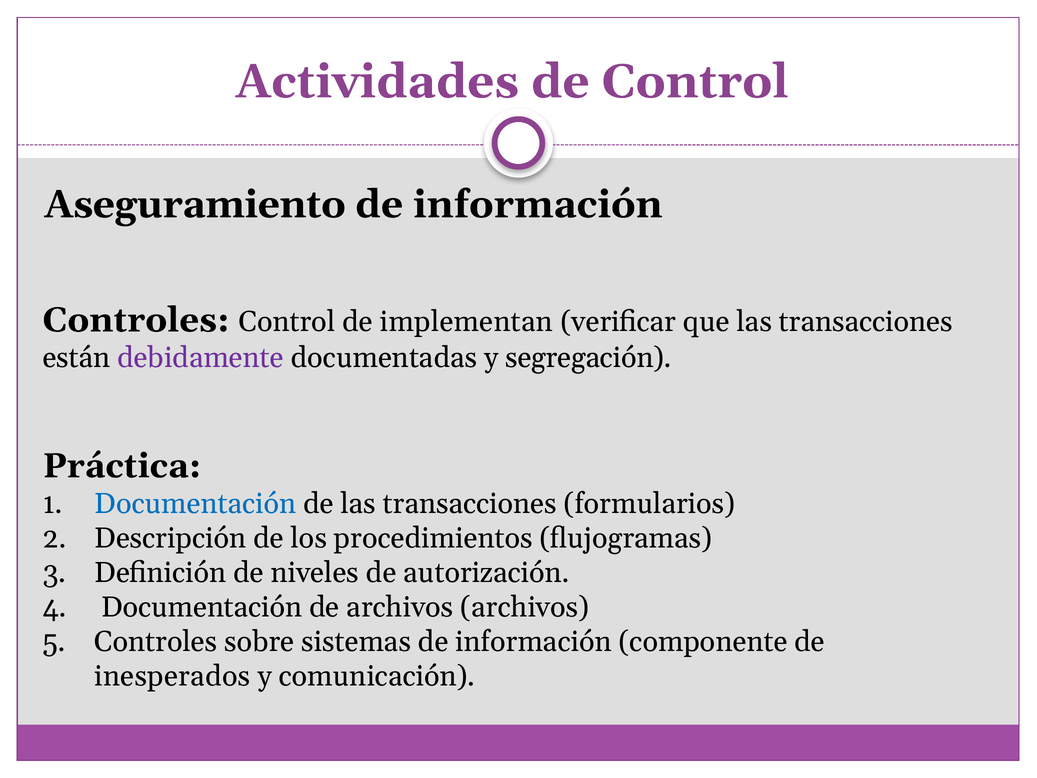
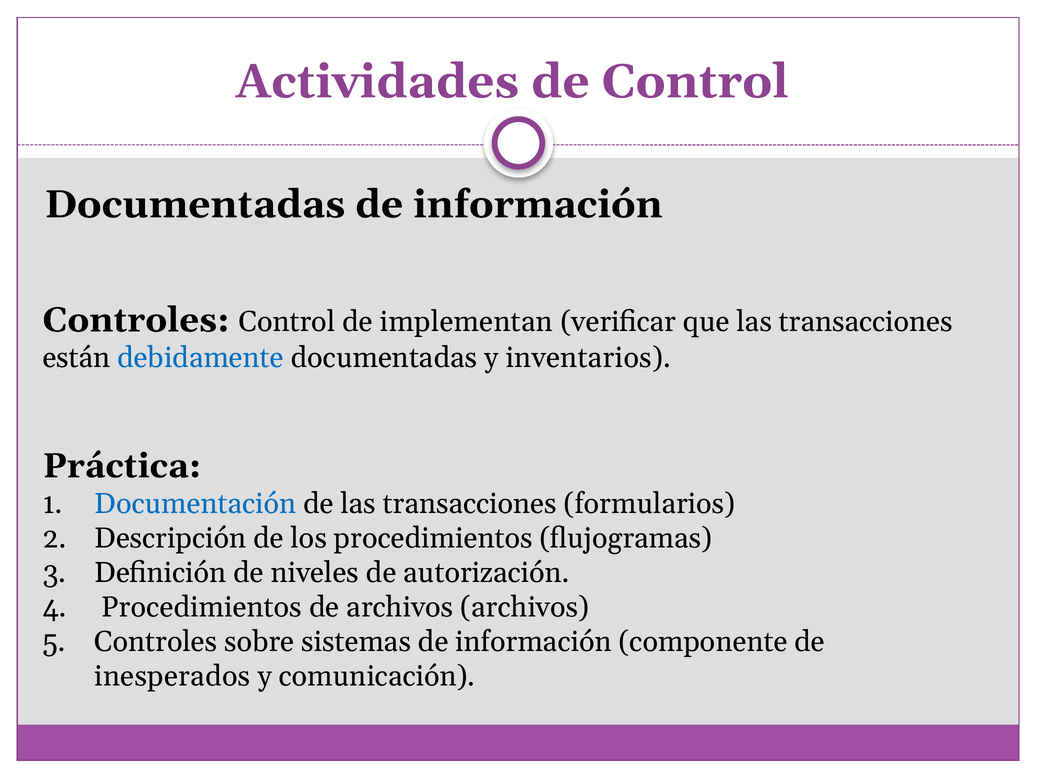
Aseguramiento: Aseguramiento -> Documentadas (195, 204)
debidamente colour: purple -> blue (201, 358)
segregación: segregación -> inventarios (588, 358)
Documentación: Documentación -> Procedimientos (202, 607)
